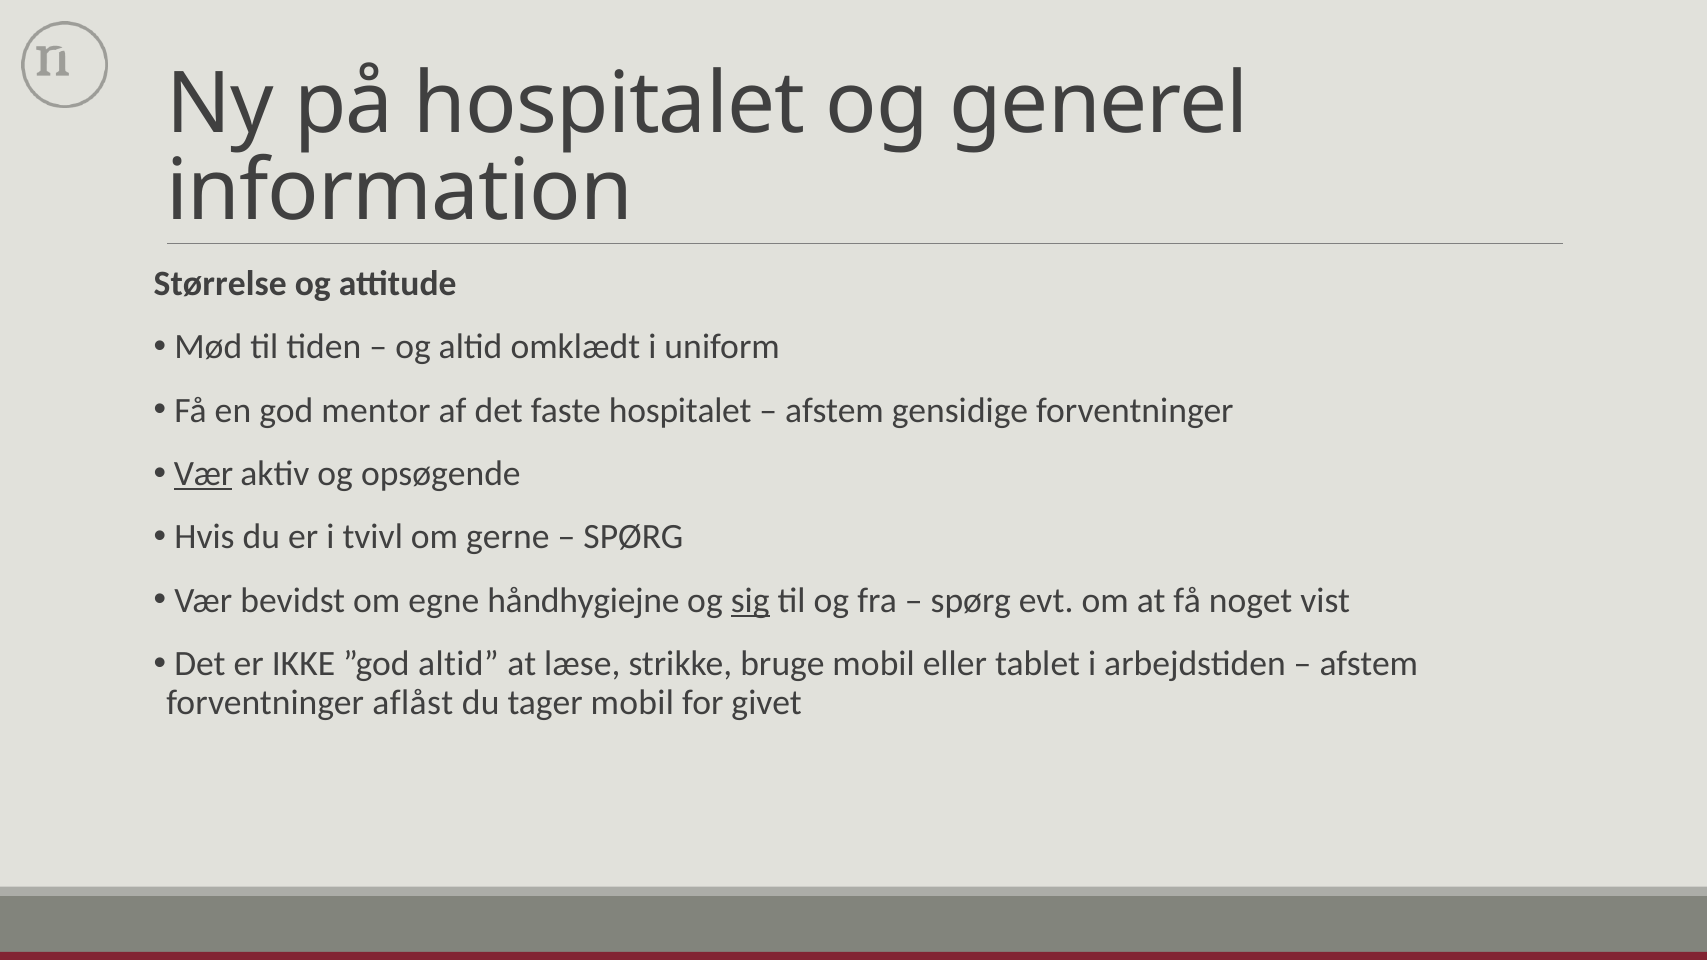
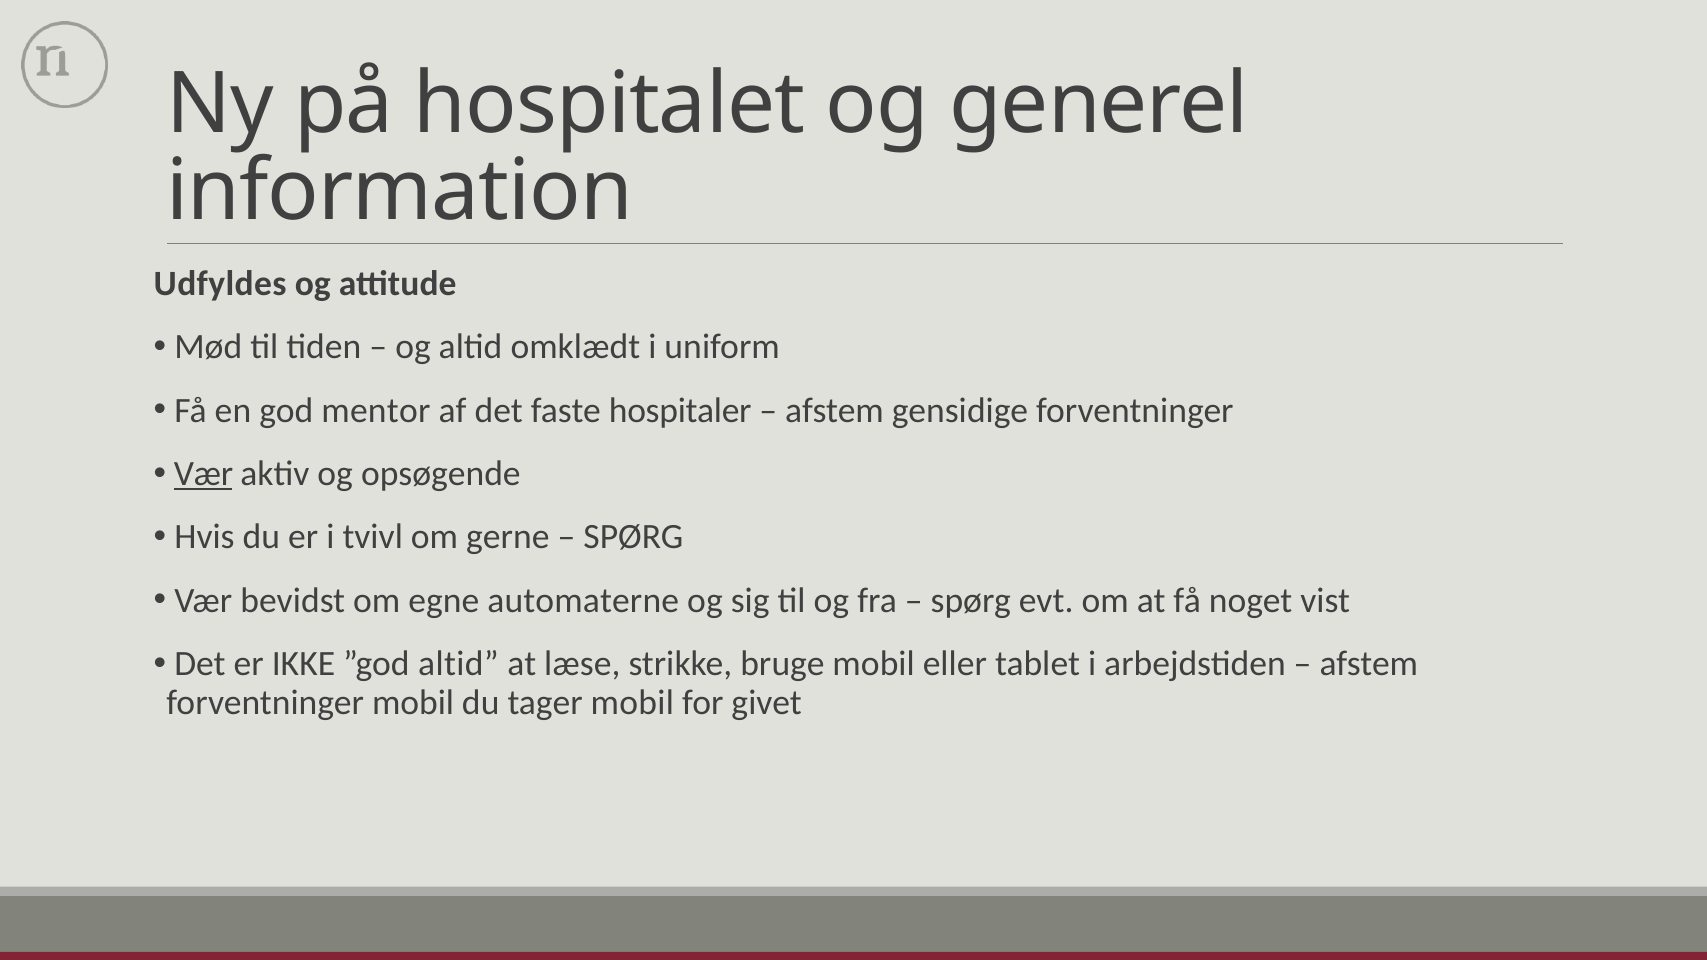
Størrelse: Størrelse -> Udfyldes (220, 284)
faste hospitalet: hospitalet -> hospitaler (680, 411)
håndhygiejne: håndhygiejne -> automaterne (583, 601)
sig underline: present -> none (750, 601)
forventninger aflåst: aflåst -> mobil (413, 702)
